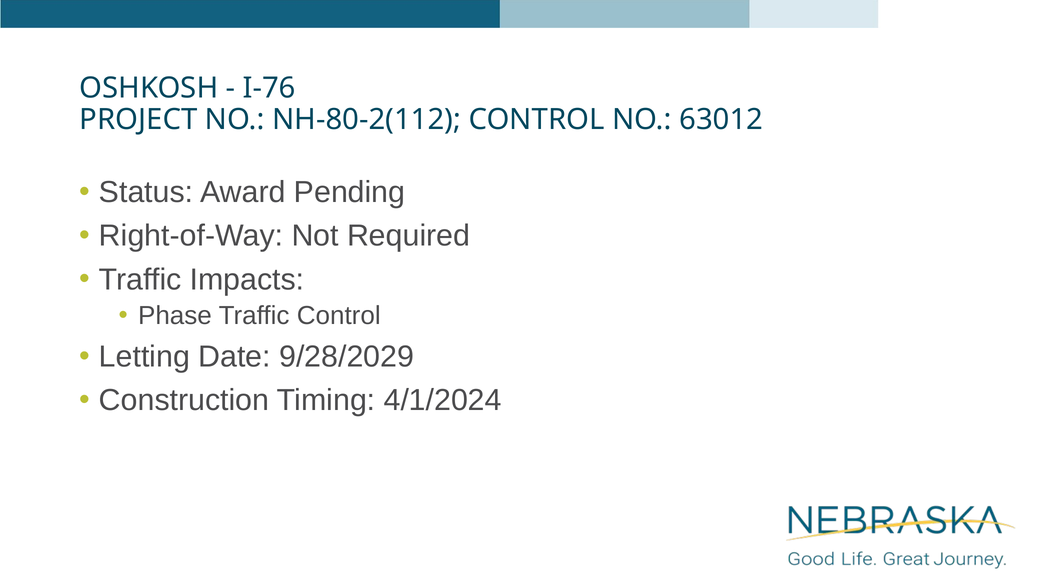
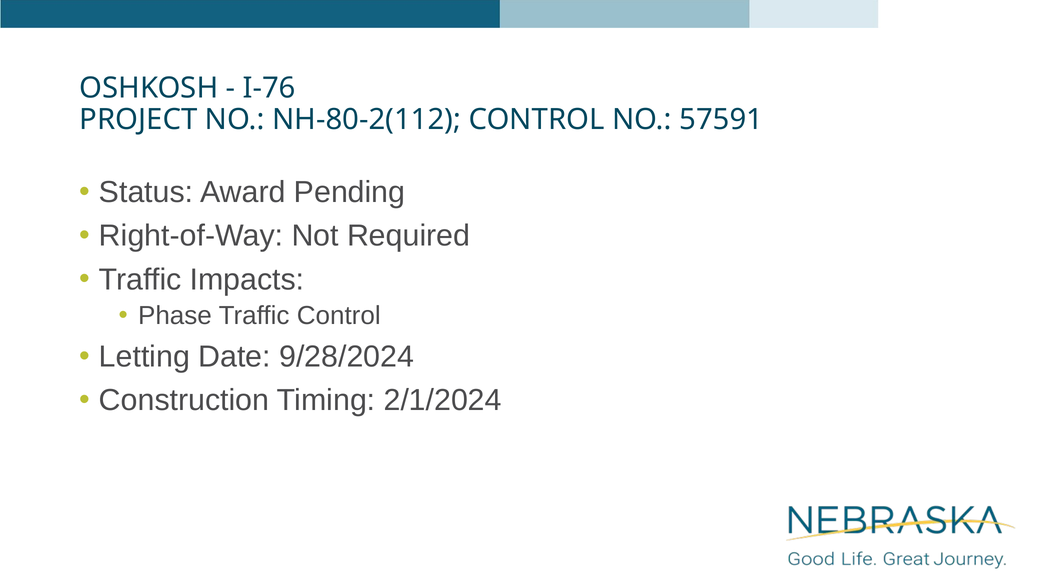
63012: 63012 -> 57591 (721, 120)
9/28/2029: 9/28/2029 -> 9/28/2024 (347, 357)
4/1/2024: 4/1/2024 -> 2/1/2024 (443, 401)
